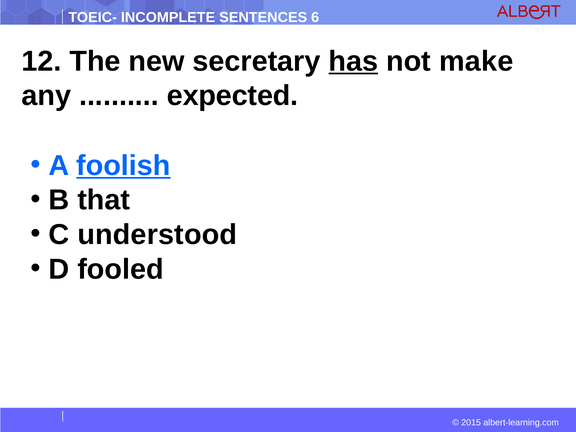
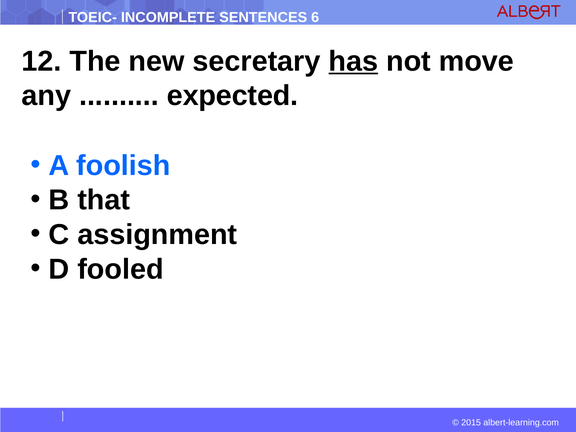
make: make -> move (476, 61)
foolish underline: present -> none (123, 166)
understood: understood -> assignment (157, 235)
